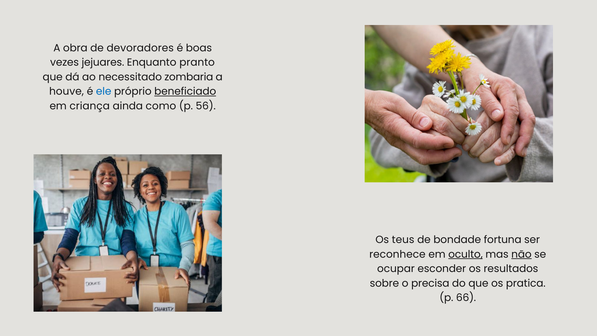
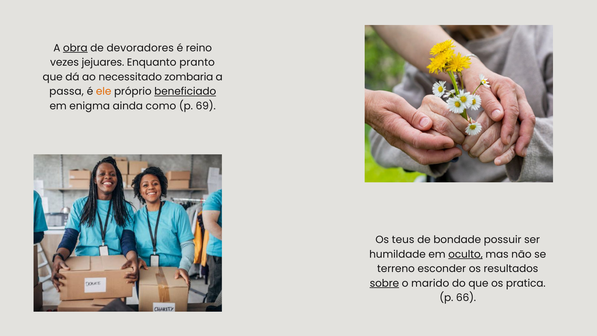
obra underline: none -> present (75, 48)
boas: boas -> reino (199, 48)
houve: houve -> passa (67, 91)
ele colour: blue -> orange (104, 91)
criança: criança -> enigma (90, 106)
56: 56 -> 69 (206, 106)
fortuna: fortuna -> possuir (503, 240)
reconhece: reconhece -> humildade (397, 254)
não underline: present -> none (521, 254)
ocupar: ocupar -> terreno (396, 269)
sobre underline: none -> present (384, 283)
precisa: precisa -> marido (430, 283)
